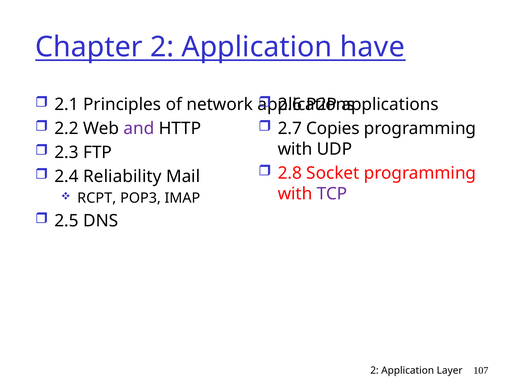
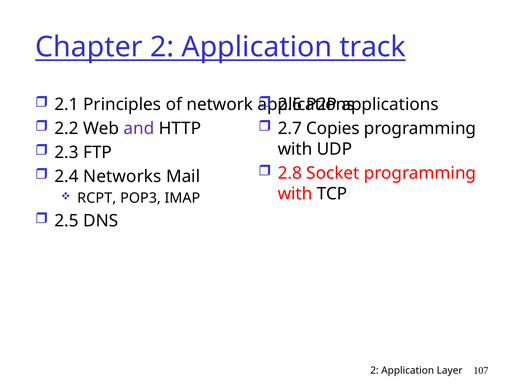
have: have -> track (373, 47)
Reliability: Reliability -> Networks (122, 176)
TCP colour: purple -> black (332, 193)
